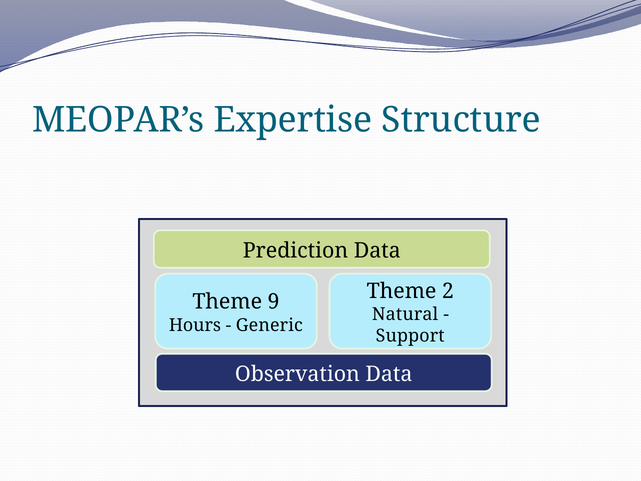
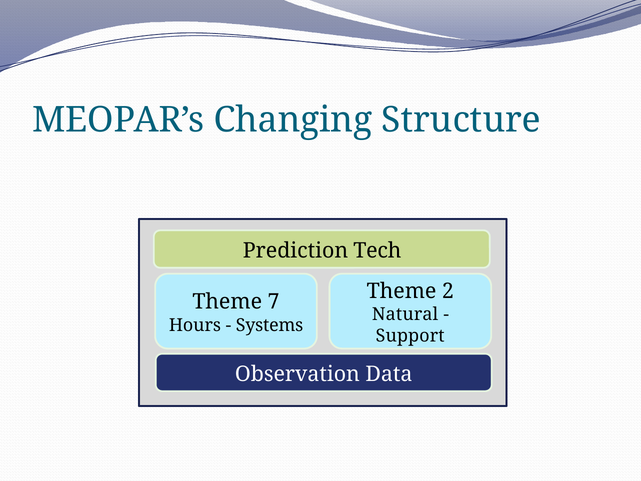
Expertise: Expertise -> Changing (293, 120)
Prediction Data: Data -> Tech (377, 250)
9: 9 -> 7 (274, 302)
Generic: Generic -> Systems (270, 325)
